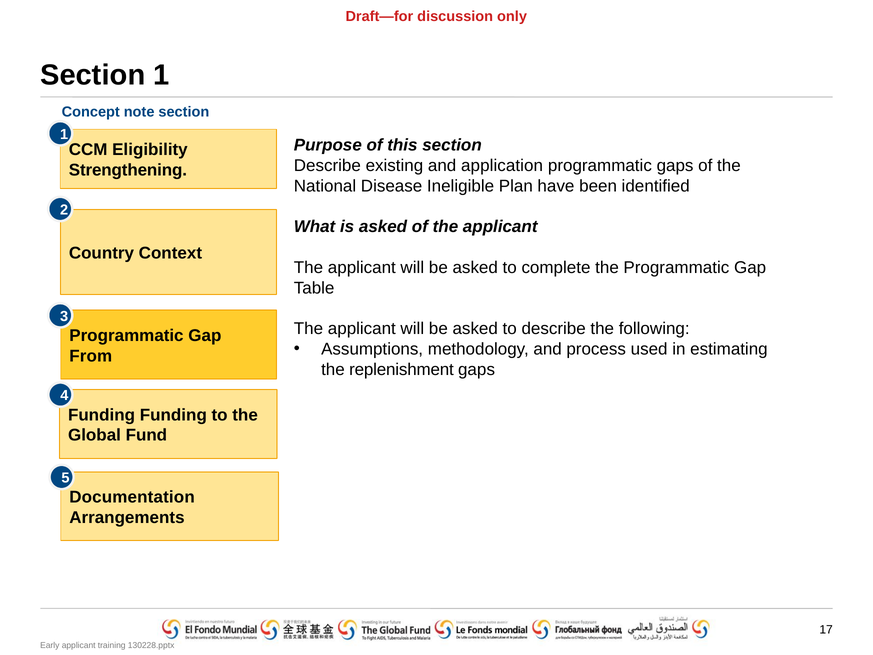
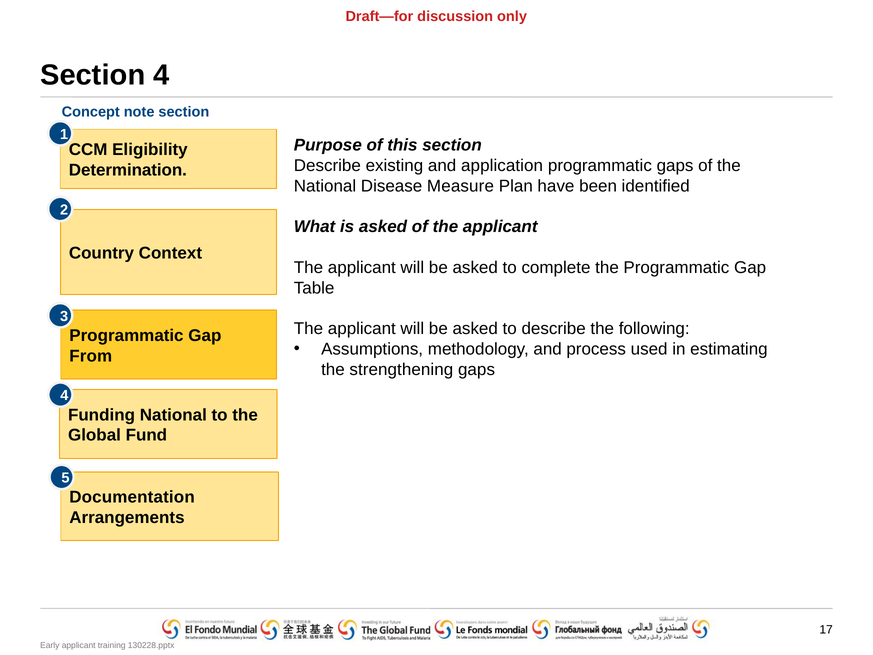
Section 1: 1 -> 4 (161, 75)
Strengthening: Strengthening -> Determination (128, 170)
Ineligible: Ineligible -> Measure (460, 186)
replenishment: replenishment -> strengthening (401, 369)
Funding Funding: Funding -> National (173, 415)
